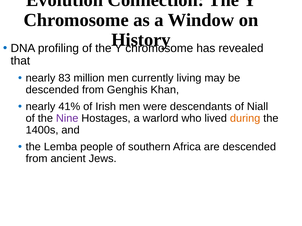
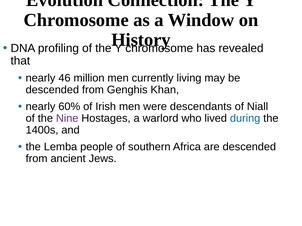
83: 83 -> 46 (64, 78)
41%: 41% -> 60% (69, 107)
during colour: orange -> blue (245, 119)
